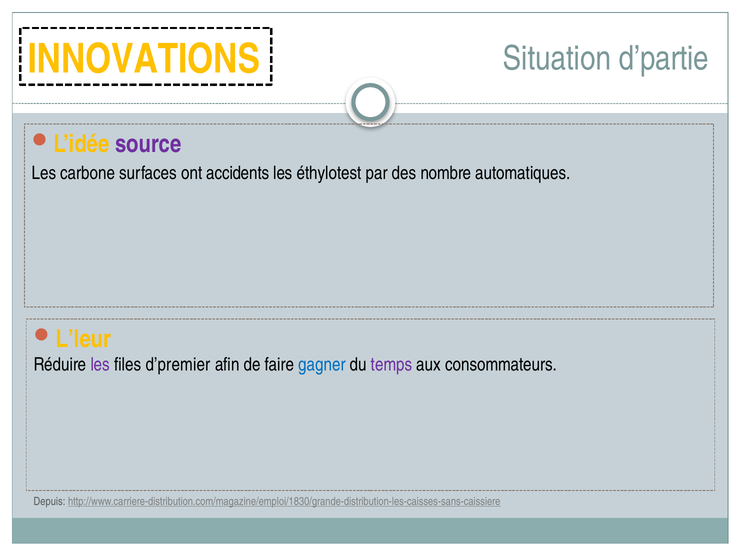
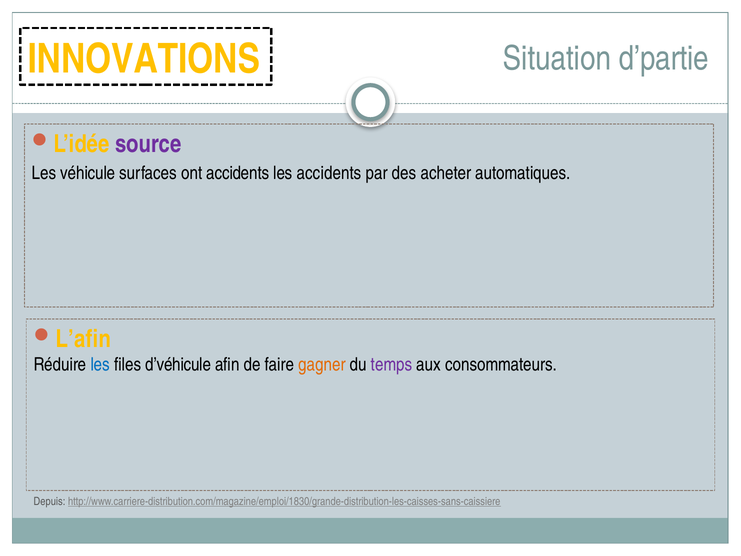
carbone: carbone -> véhicule (88, 173)
les éthylotest: éthylotest -> accidents (329, 173)
nombre: nombre -> acheter (446, 173)
L’leur: L’leur -> L’afin (83, 339)
les colour: purple -> blue (100, 364)
d’premier: d’premier -> d’véhicule (178, 364)
gagner colour: blue -> orange (322, 364)
